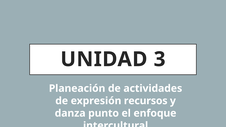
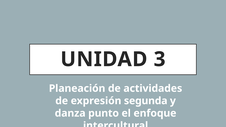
recursos: recursos -> segunda (146, 101)
